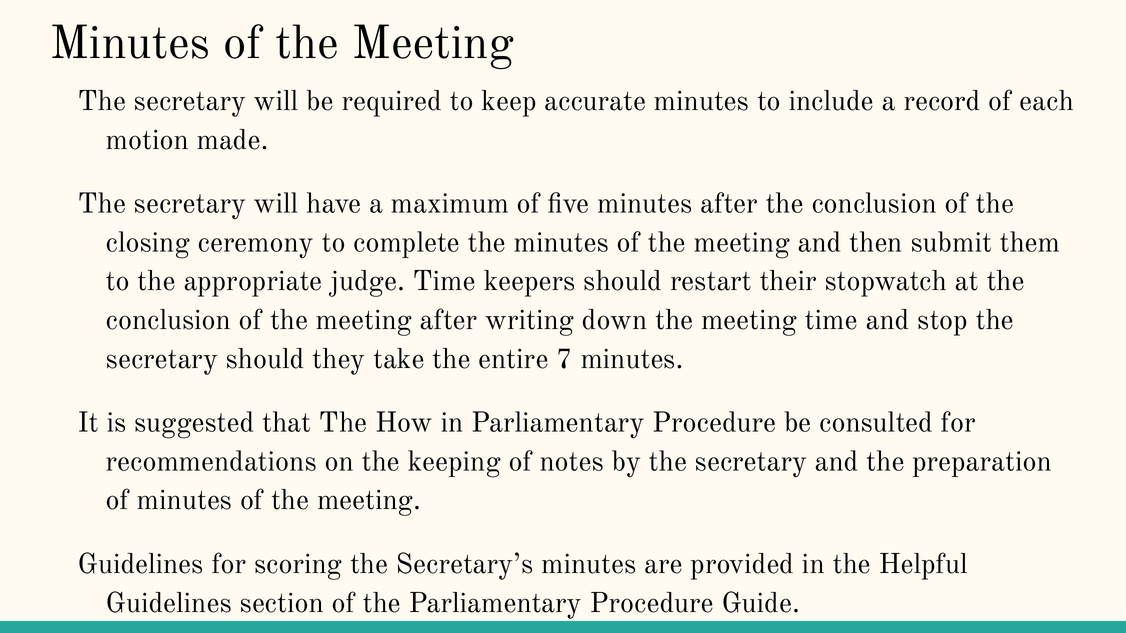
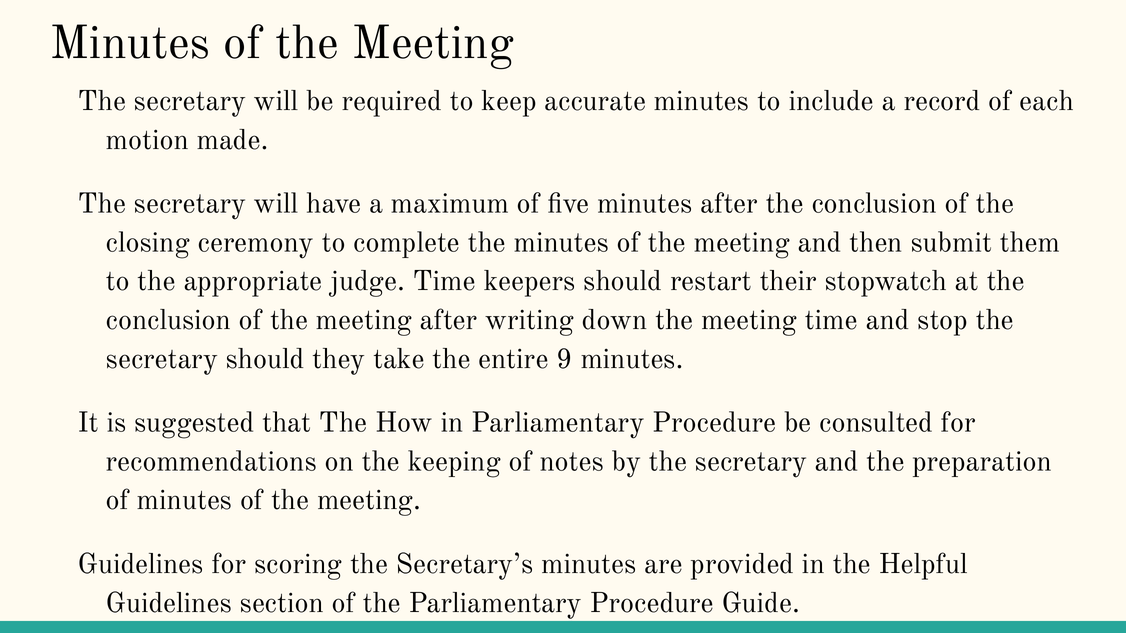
7: 7 -> 9 (565, 359)
